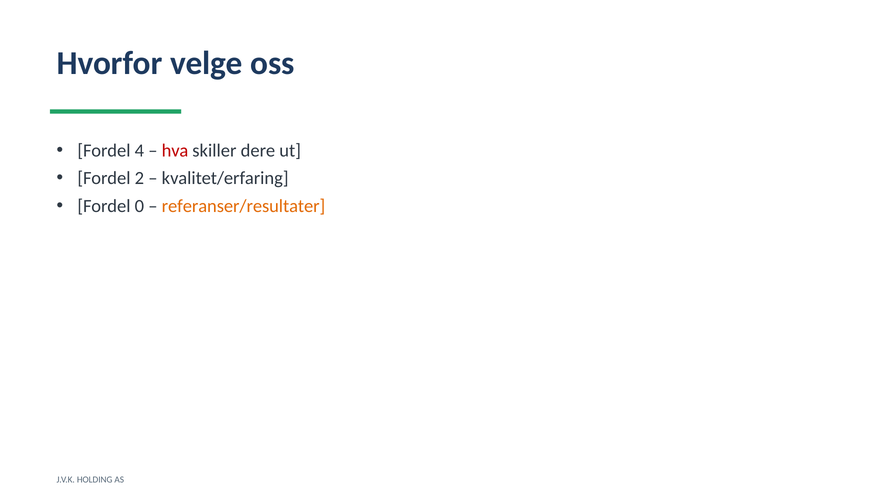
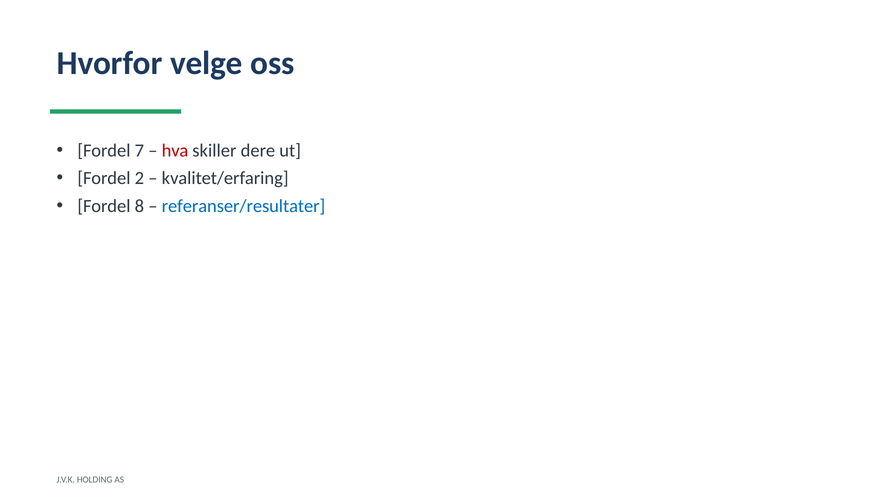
4: 4 -> 7 (139, 151)
0: 0 -> 8 (139, 206)
referanser/resultater colour: orange -> blue (243, 206)
